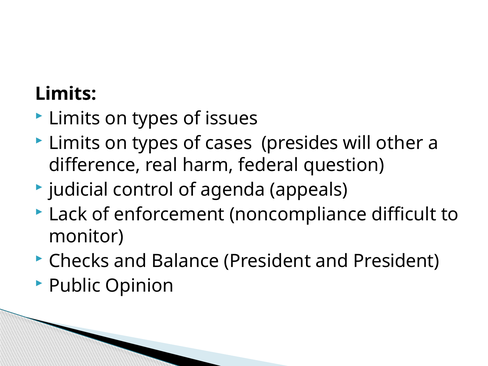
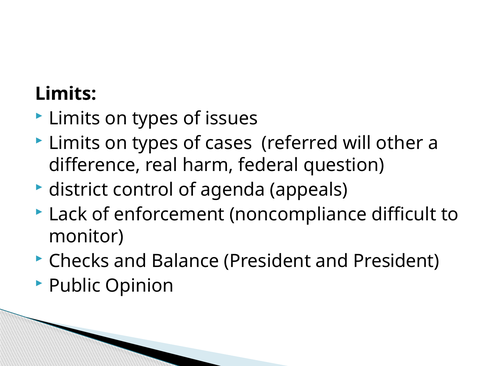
presides: presides -> referred (300, 143)
judicial: judicial -> district (78, 190)
